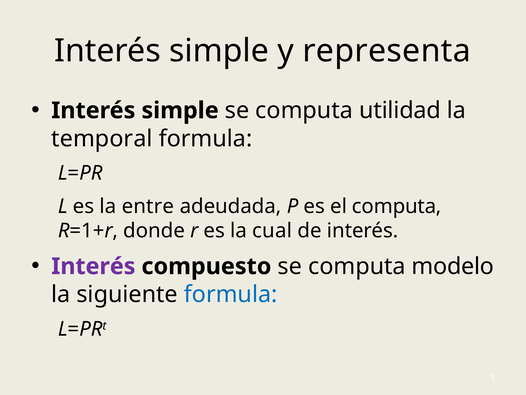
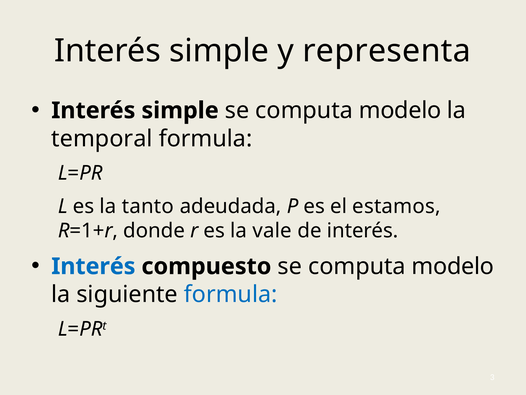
simple se computa utilidad: utilidad -> modelo (400, 110)
entre: entre -> tanto (148, 206)
el computa: computa -> estamos (397, 206)
cual: cual -> vale (272, 230)
Interés colour: purple -> blue (93, 266)
